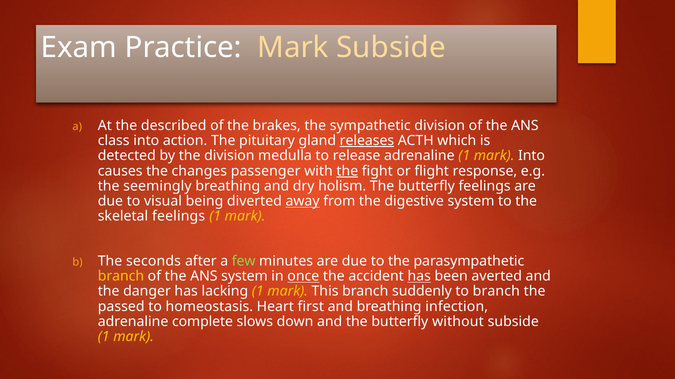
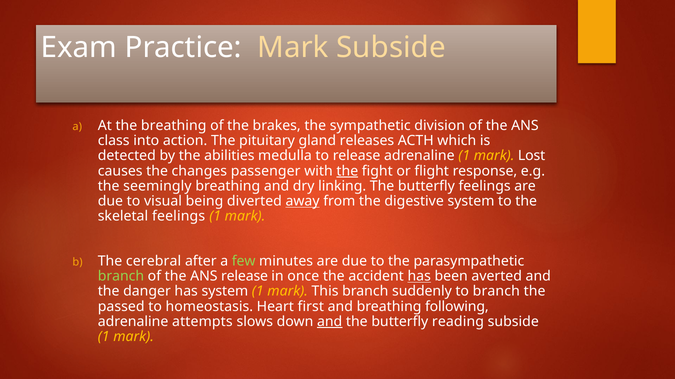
the described: described -> breathing (174, 126)
releases underline: present -> none (367, 141)
the division: division -> abilities (229, 156)
mark Into: Into -> Lost (532, 156)
holism: holism -> linking (342, 186)
seconds: seconds -> cerebral (154, 261)
branch colour: yellow -> light green (121, 277)
ANS system: system -> release (245, 277)
once underline: present -> none (303, 277)
has lacking: lacking -> system (225, 292)
infection: infection -> following (457, 307)
complete: complete -> attempts (202, 322)
and underline: none -> present (330, 322)
without: without -> reading (458, 322)
